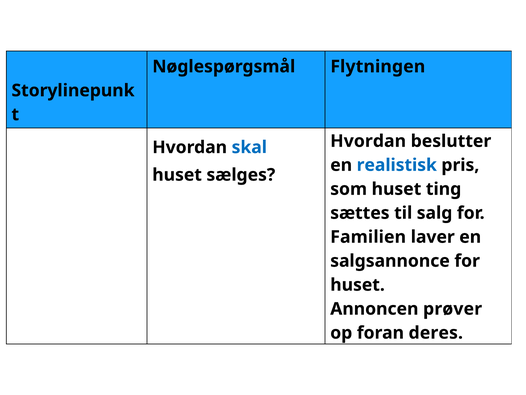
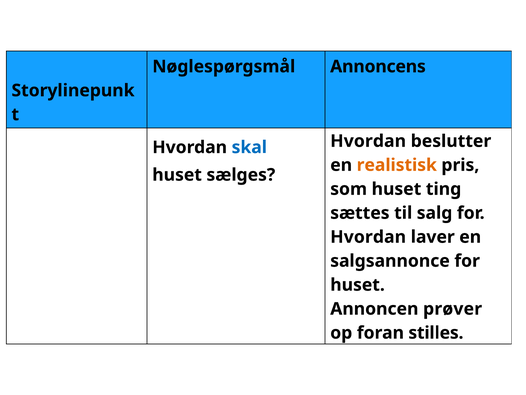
Flytningen: Flytningen -> Annoncens (378, 66)
realistisk colour: blue -> orange (397, 165)
Familien: Familien -> Hvordan (368, 237)
deres: deres -> stilles (436, 332)
